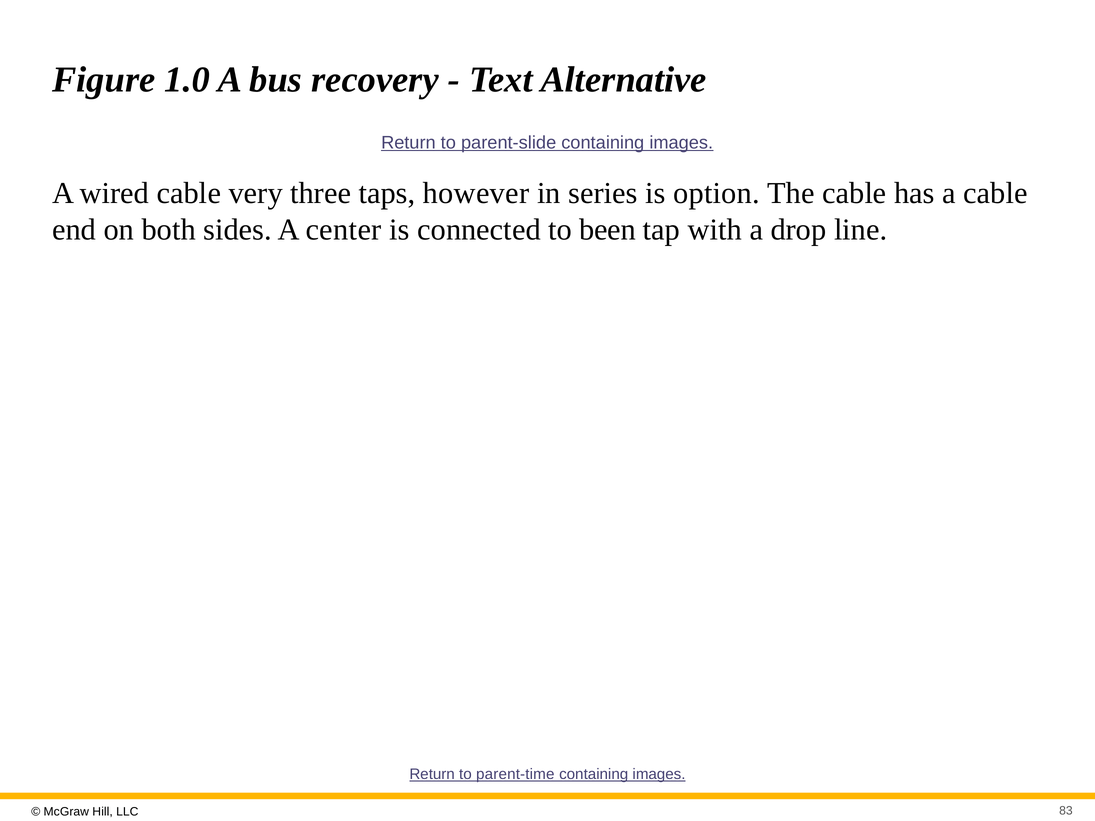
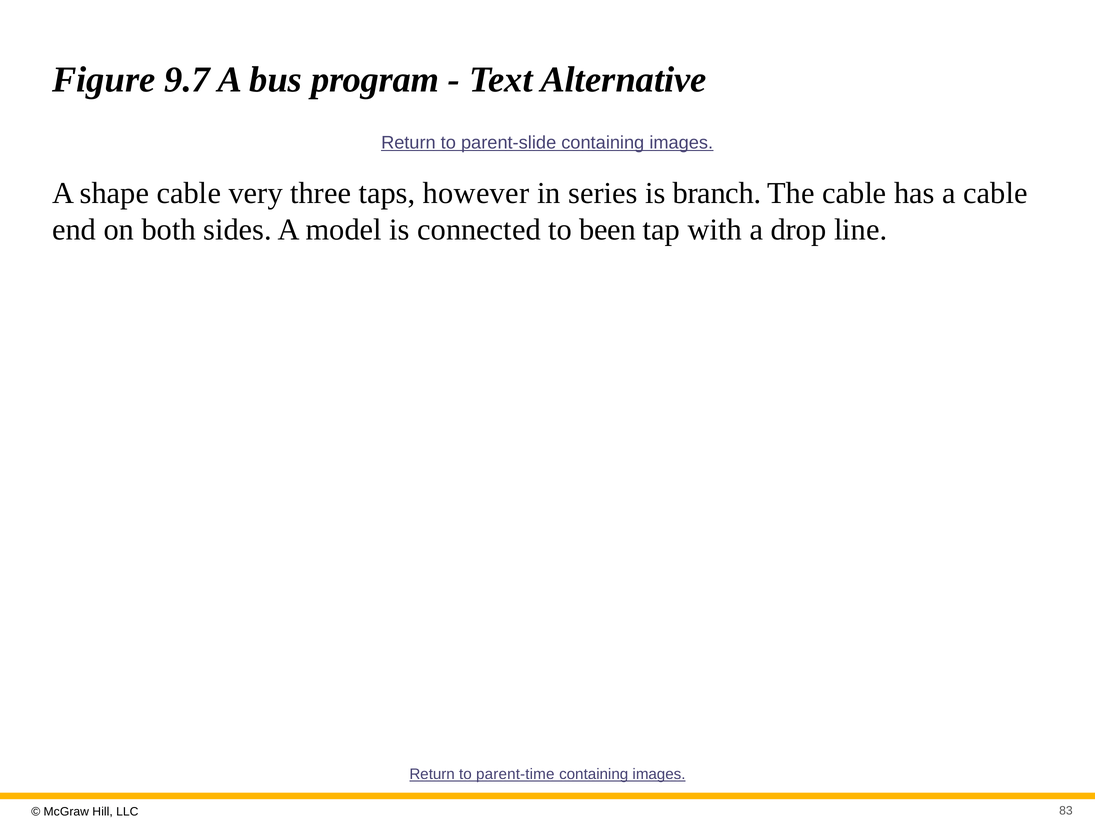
1.0: 1.0 -> 9.7 (187, 80)
recovery: recovery -> program (375, 80)
wired: wired -> shape (115, 193)
option: option -> branch (717, 193)
center: center -> model (344, 230)
